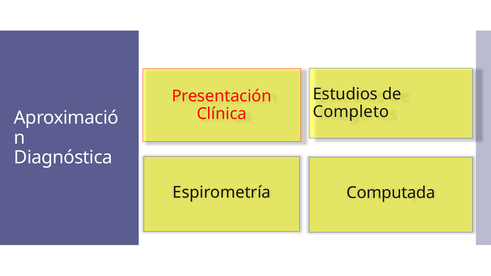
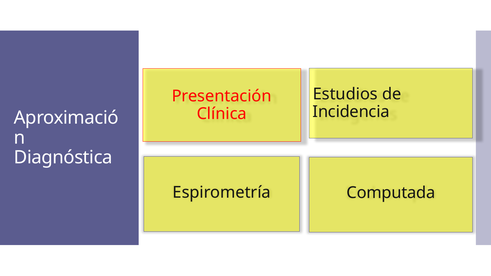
Completo: Completo -> Incidencia (351, 112)
